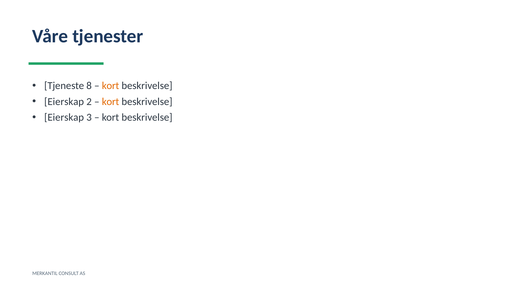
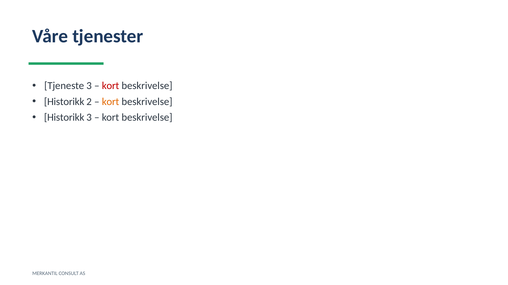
Tjeneste 8: 8 -> 3 (89, 86)
kort colour: orange -> red (111, 86)
Eierskap: Eierskap -> Historikk (64, 102)
Eierskap: Eierskap -> Historikk (64, 118)
